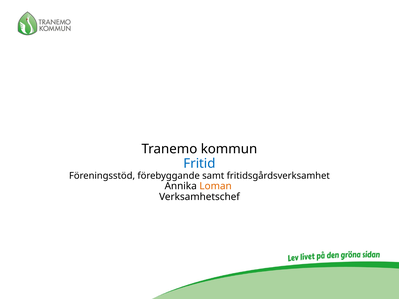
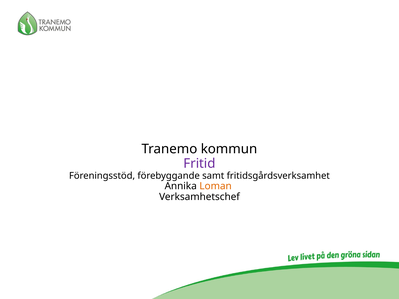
Fritid colour: blue -> purple (199, 164)
